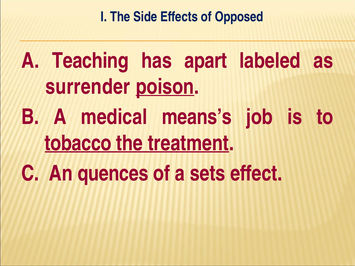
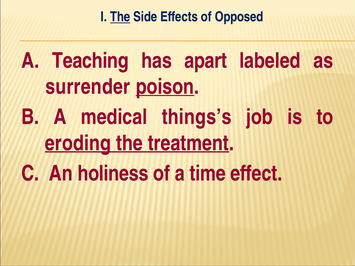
The underline: none -> present (120, 17)
means’s: means’s -> things’s (197, 117)
tobacco: tobacco -> eroding (78, 143)
quences: quences -> holiness (113, 174)
sets: sets -> time (208, 174)
